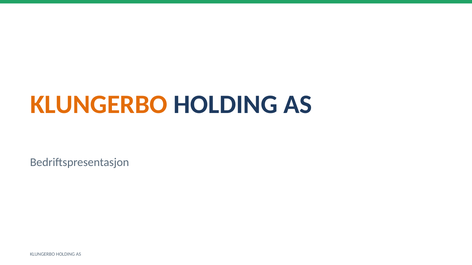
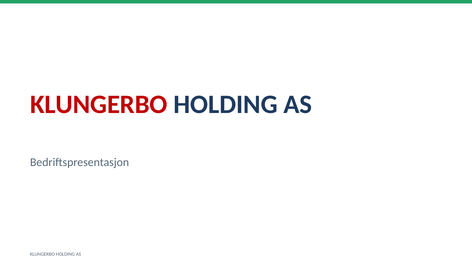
KLUNGERBO colour: orange -> red (99, 105)
